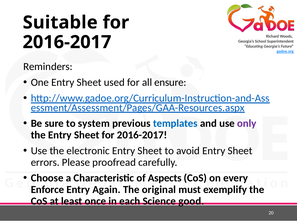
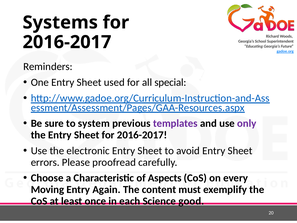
Suitable: Suitable -> Systems (60, 22)
ensure: ensure -> special (170, 82)
templates colour: blue -> purple (175, 123)
Enforce: Enforce -> Moving (47, 189)
original: original -> content (159, 189)
